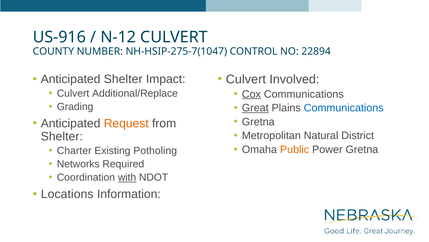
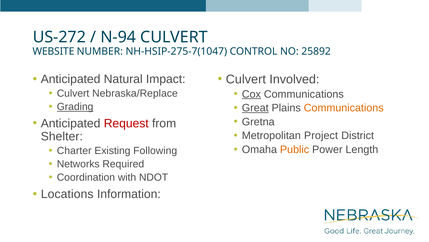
US-916: US-916 -> US-272 (59, 37)
N-12: N-12 -> N-94 (118, 37)
COUNTY: COUNTY -> WEBSITE (53, 51)
22894: 22894 -> 25892 (316, 51)
Anticipated Shelter: Shelter -> Natural (123, 79)
Additional/Replace: Additional/Replace -> Nebraska/Replace (135, 93)
Grading underline: none -> present (75, 107)
Communications colour: blue -> orange (344, 108)
Request colour: orange -> red (126, 123)
Natural: Natural -> Project (321, 135)
Power Gretna: Gretna -> Length (362, 149)
Potholing: Potholing -> Following (155, 150)
with underline: present -> none (127, 177)
